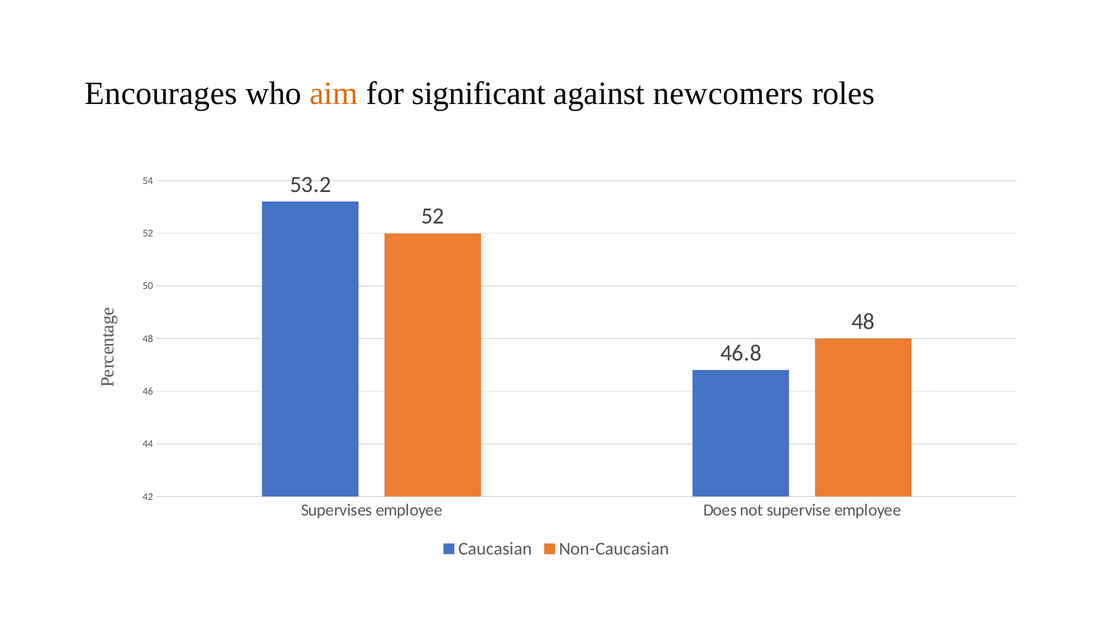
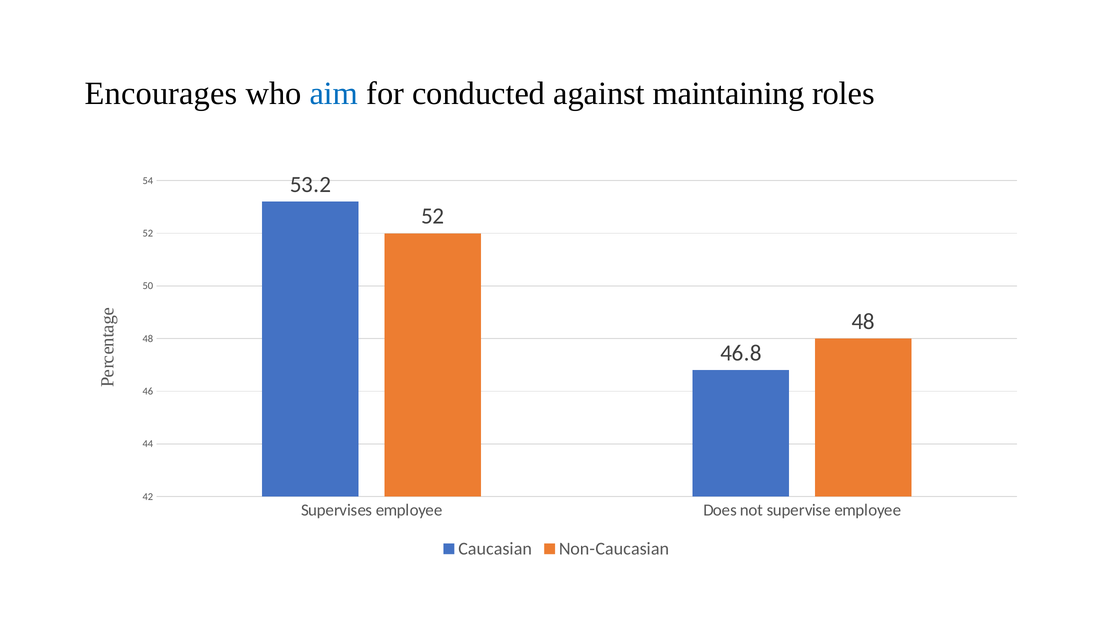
aim colour: orange -> blue (334, 94)
significant: significant -> conducted (479, 94)
newcomers: newcomers -> maintaining (729, 94)
